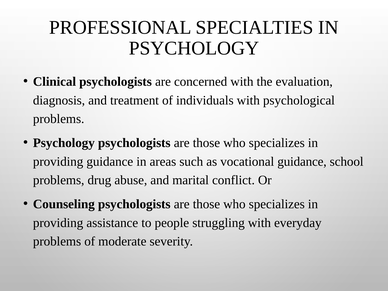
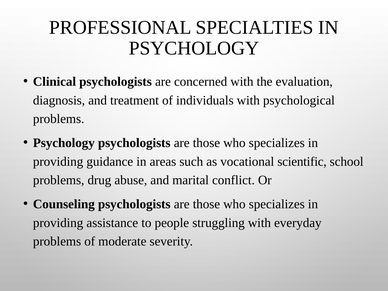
vocational guidance: guidance -> scientific (302, 161)
